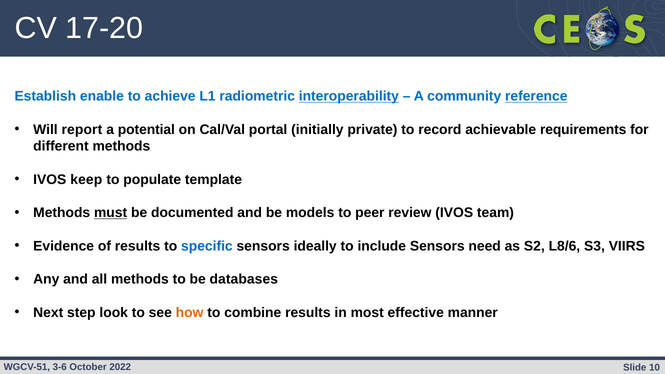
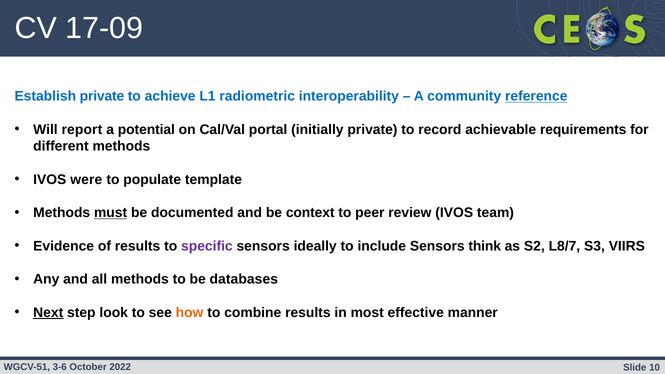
17-20: 17-20 -> 17-09 (104, 28)
Establish enable: enable -> private (102, 96)
interoperability underline: present -> none (349, 96)
keep: keep -> were (86, 179)
models: models -> context (310, 213)
specific colour: blue -> purple (207, 246)
need: need -> think (485, 246)
L8/6: L8/6 -> L8/7 (564, 246)
Next underline: none -> present (48, 313)
